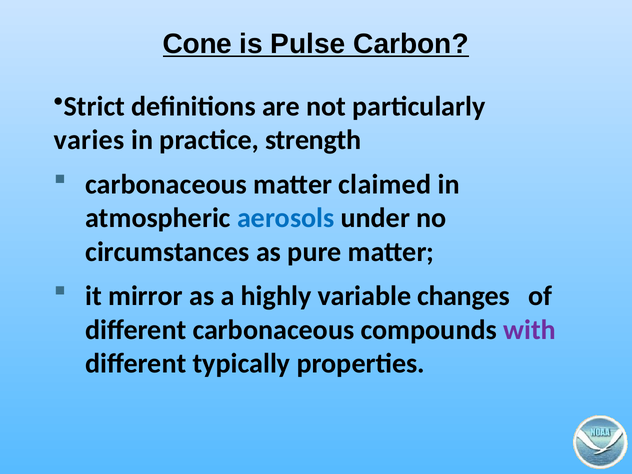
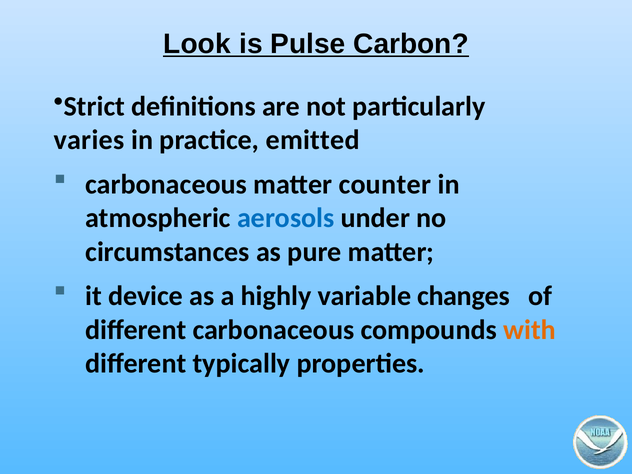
Cone: Cone -> Look (197, 44)
strength: strength -> emitted (313, 140)
claimed: claimed -> counter (385, 184)
mirror: mirror -> device (146, 296)
with colour: purple -> orange (530, 330)
